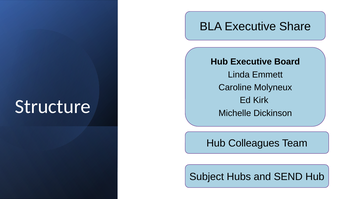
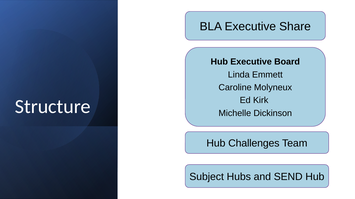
Colleagues: Colleagues -> Challenges (254, 144)
